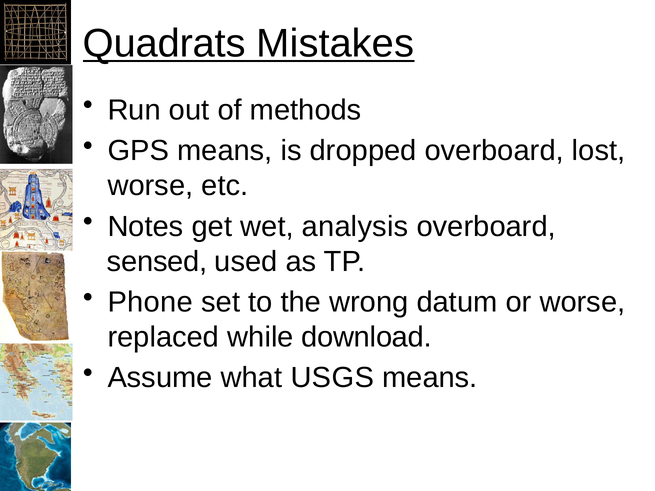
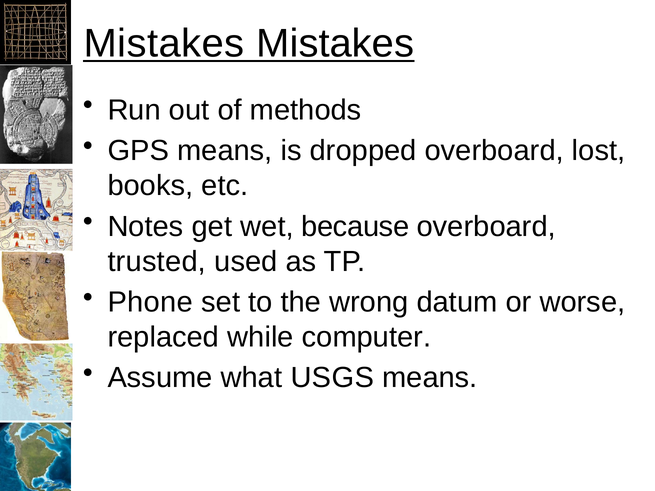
Quadrats: Quadrats -> Mistakes (164, 44)
worse: worse -> books (150, 186)
analysis: analysis -> because (355, 227)
sensed: sensed -> trusted (157, 262)
download: download -> computer (366, 337)
